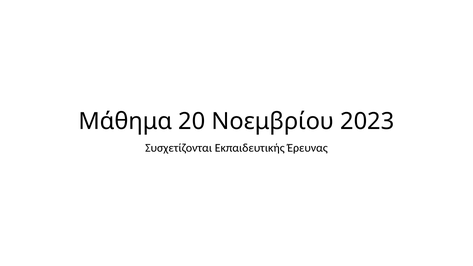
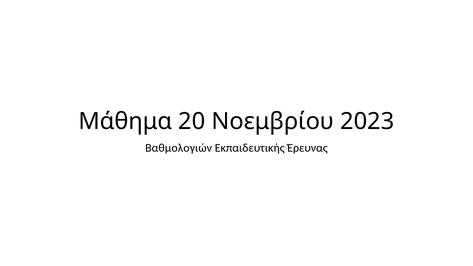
Συσχετίζονται: Συσχετίζονται -> Βαθμολογιών (179, 148)
